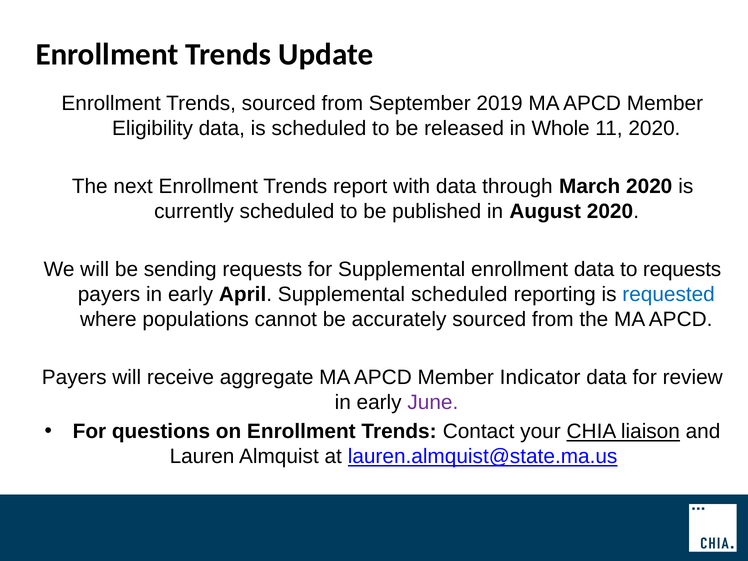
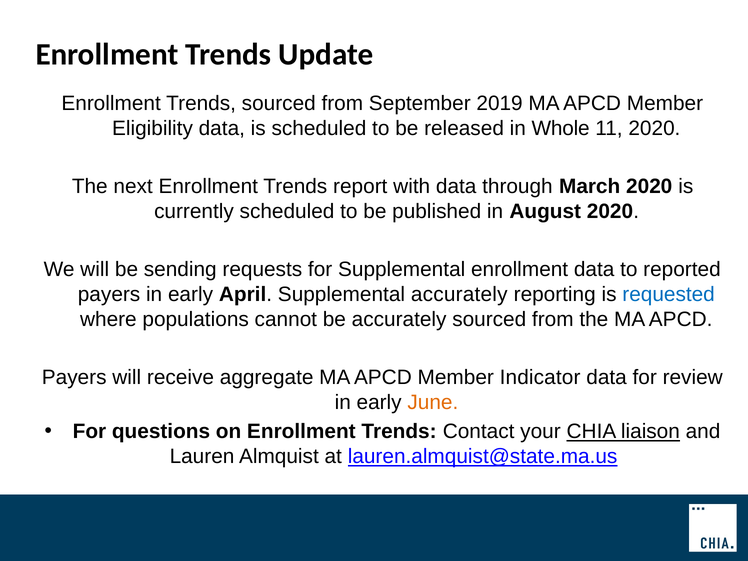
to requests: requests -> reported (682, 269)
Supplemental scheduled: scheduled -> accurately (459, 294)
June colour: purple -> orange (433, 403)
